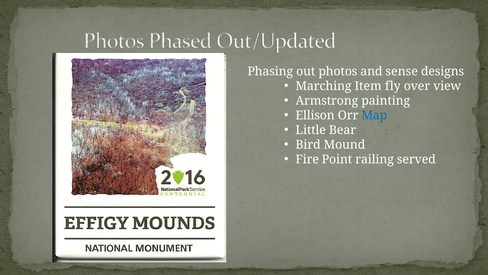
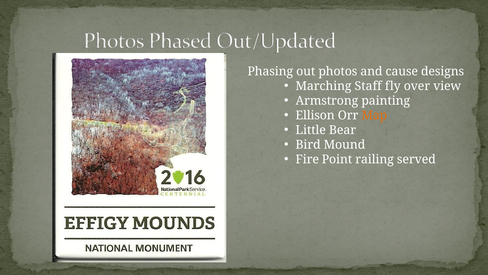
sense: sense -> cause (402, 71)
Item: Item -> Staff (368, 86)
Map colour: blue -> orange (374, 115)
